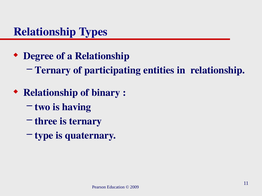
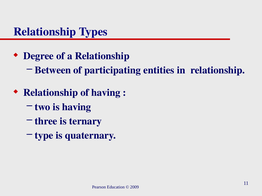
Ternary: Ternary -> Between (53, 70)
of binary: binary -> having (106, 93)
